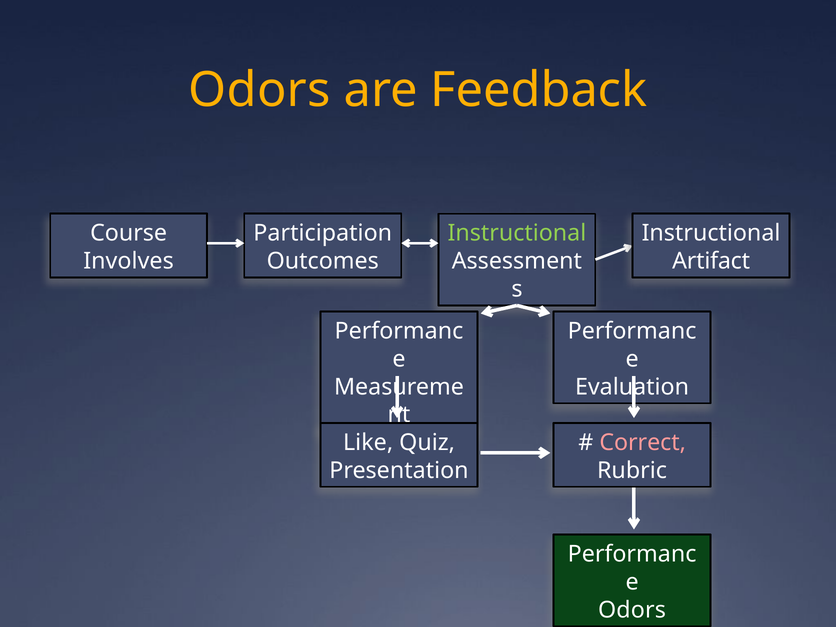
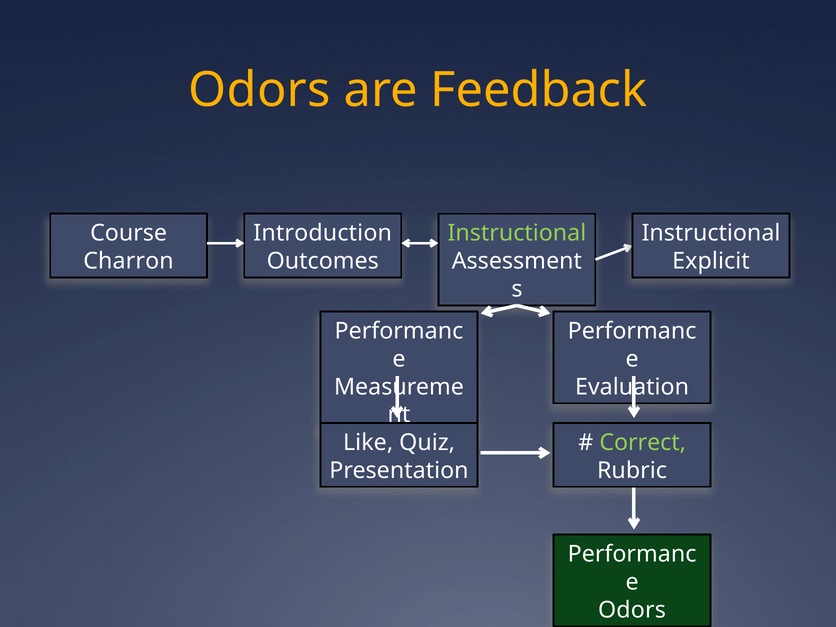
Participation: Participation -> Introduction (323, 233)
Involves: Involves -> Charron (128, 261)
Artifact: Artifact -> Explicit (711, 261)
Correct colour: pink -> light green (643, 443)
